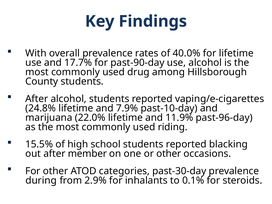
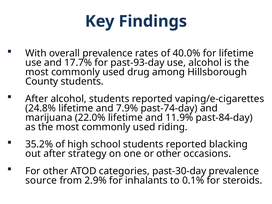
past-90-day: past-90-day -> past-93-day (137, 63)
past-10-day: past-10-day -> past-74-day (169, 108)
past-96-day: past-96-day -> past-84-day (224, 118)
15.5%: 15.5% -> 35.2% (39, 144)
member: member -> strategy (87, 154)
during: during -> source (41, 180)
